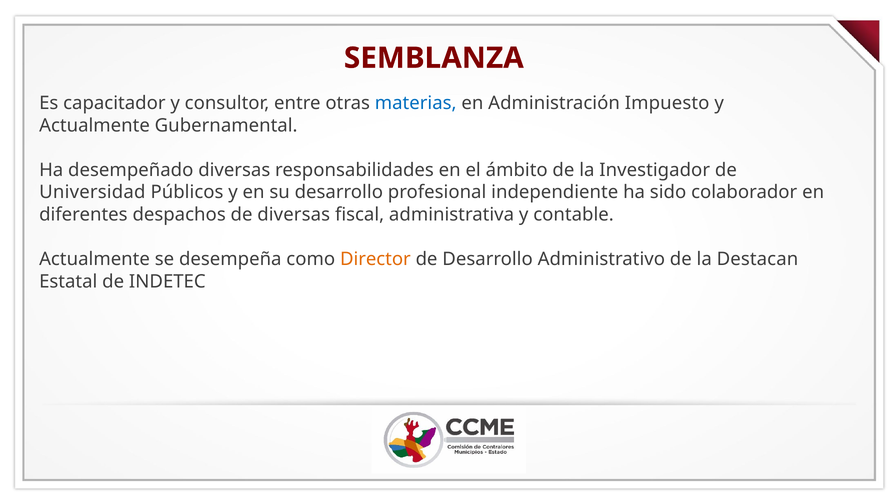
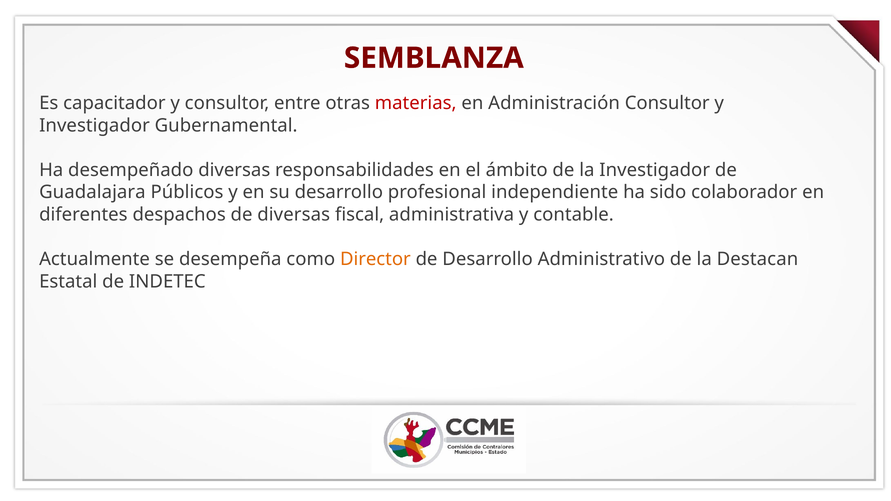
materias colour: blue -> red (416, 103)
Administración Impuesto: Impuesto -> Consultor (667, 103)
Actualmente: Actualmente -> Investigador (95, 125)
Universidad: Universidad -> Guadalajara (92, 192)
